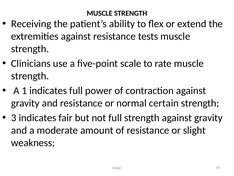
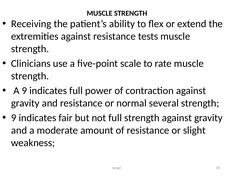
A 1: 1 -> 9 (24, 90)
certain: certain -> several (164, 103)
3: 3 -> 9 (14, 117)
